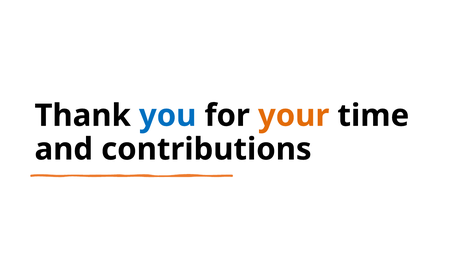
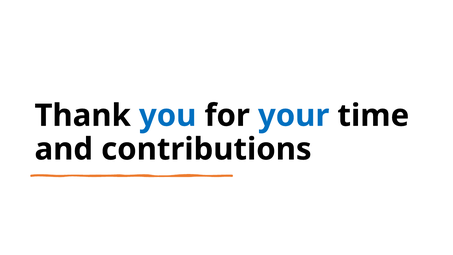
your colour: orange -> blue (294, 116)
